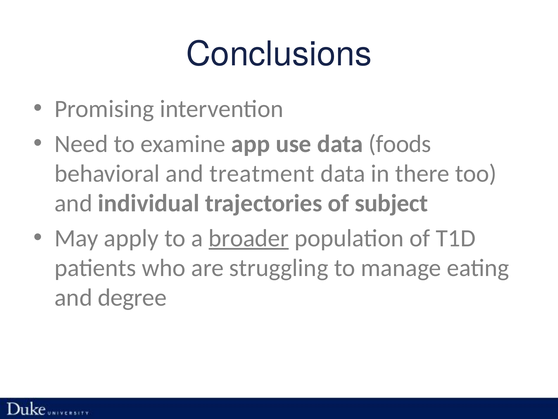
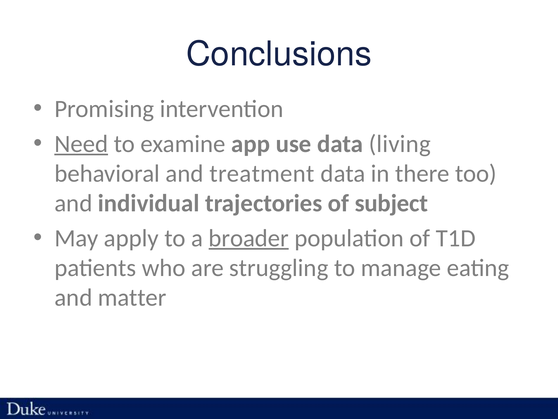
Need underline: none -> present (81, 144)
foods: foods -> living (400, 144)
degree: degree -> matter (132, 297)
